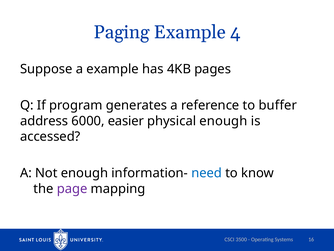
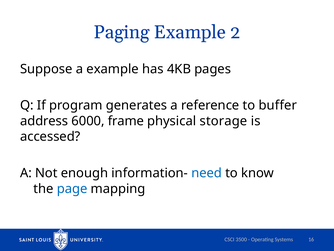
4: 4 -> 2 (235, 32)
easier: easier -> frame (126, 121)
physical enough: enough -> storage (223, 121)
page colour: purple -> blue (72, 188)
